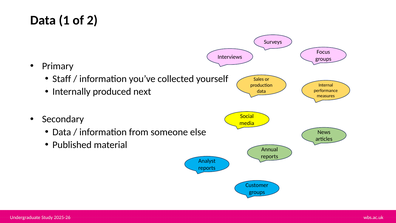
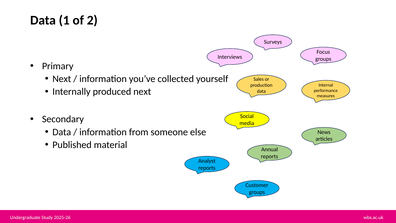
Staff: Staff -> Next (62, 79)
